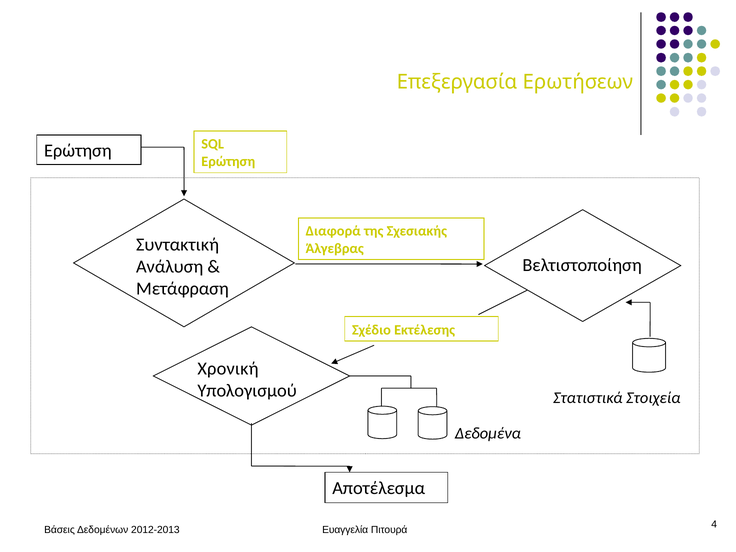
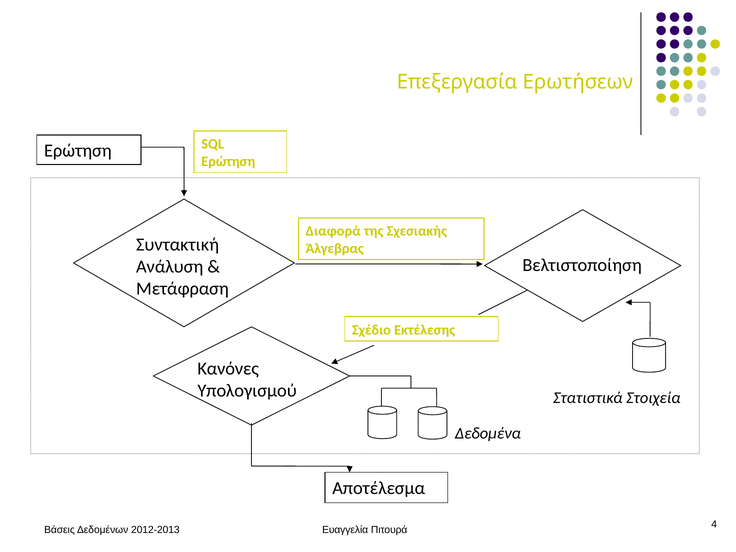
Χρονική: Χρονική -> Κανόνες (228, 369)
